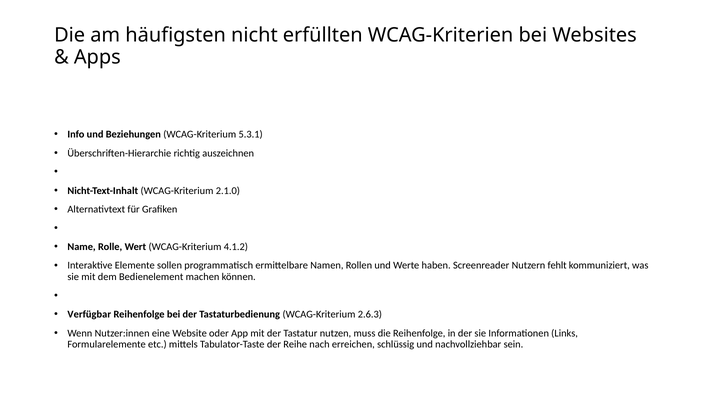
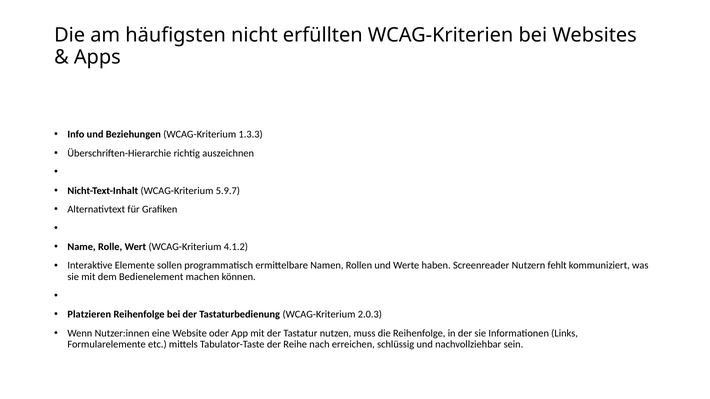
5.3.1: 5.3.1 -> 1.3.3 (251, 135)
2.1.0: 2.1.0 -> 5.9.7 (228, 191)
Verfügbar: Verfügbar -> Platzieren (89, 315)
2.6.3: 2.6.3 -> 2.0.3 (370, 315)
